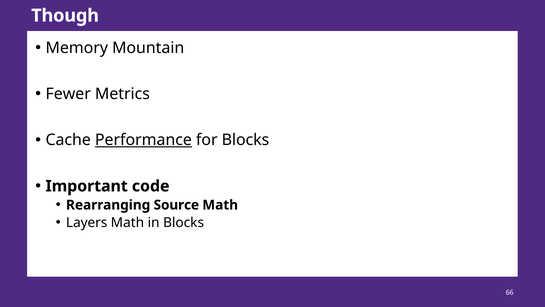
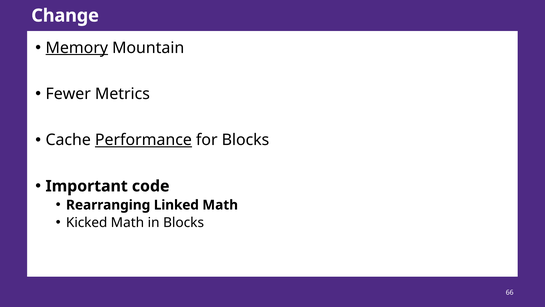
Though: Though -> Change (65, 16)
Memory underline: none -> present (77, 48)
Source: Source -> Linked (176, 205)
Layers: Layers -> Kicked (87, 222)
